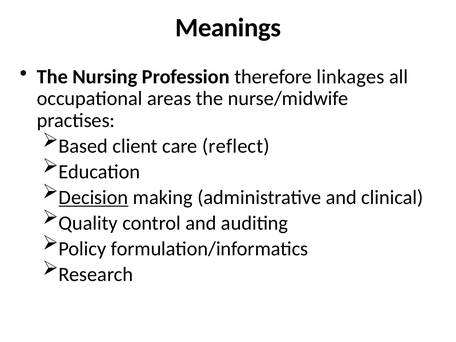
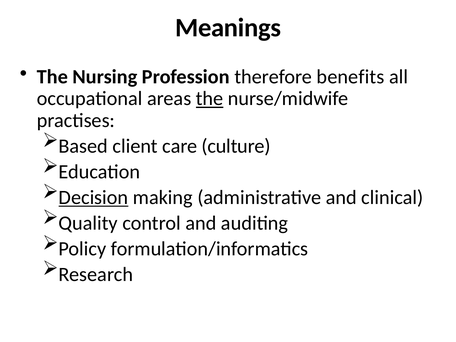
linkages: linkages -> benefits (350, 77)
the underline: none -> present (210, 99)
reflect: reflect -> culture (236, 146)
